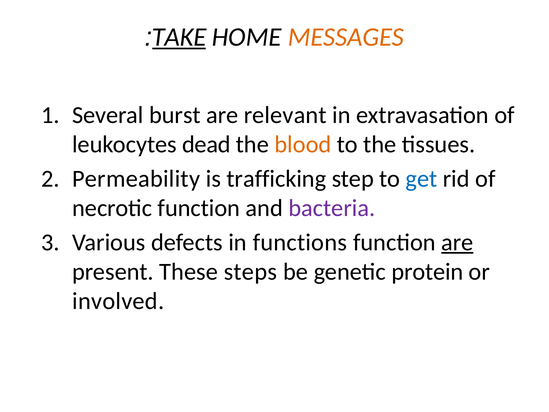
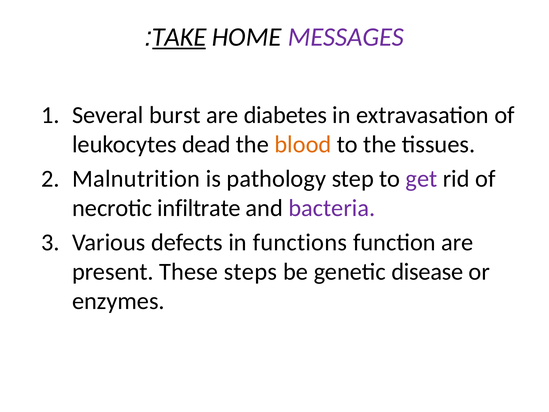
MESSAGES colour: orange -> purple (346, 37)
relevant: relevant -> diabetes (285, 115)
Permeability: Permeability -> Malnutrition (136, 179)
trafficking: trafficking -> pathology (276, 179)
get colour: blue -> purple (421, 179)
necrotic function: function -> infiltrate (199, 208)
are underline: present -> none (457, 242)
protein: protein -> disease (427, 272)
involved: involved -> enzymes (118, 301)
